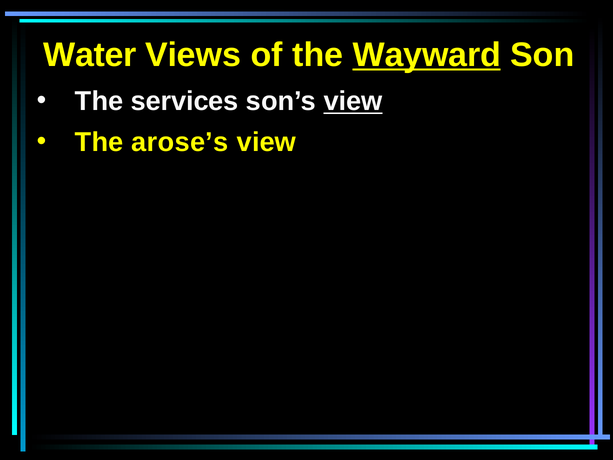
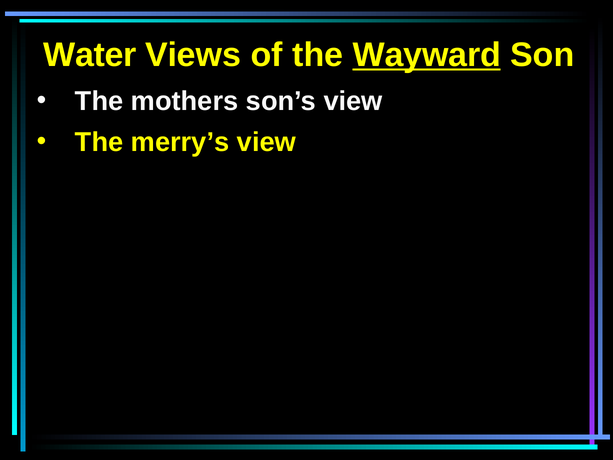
services: services -> mothers (185, 101)
view underline: present -> none (353, 101)
arose’s: arose’s -> merry’s (180, 142)
